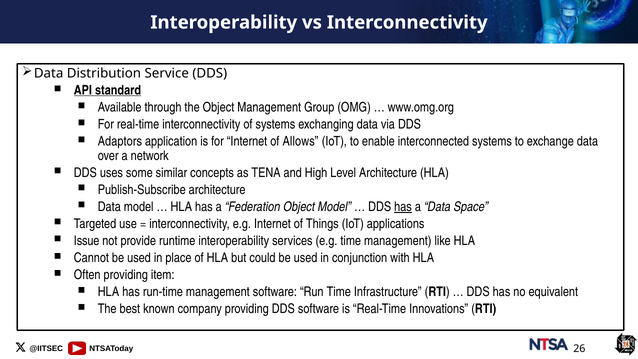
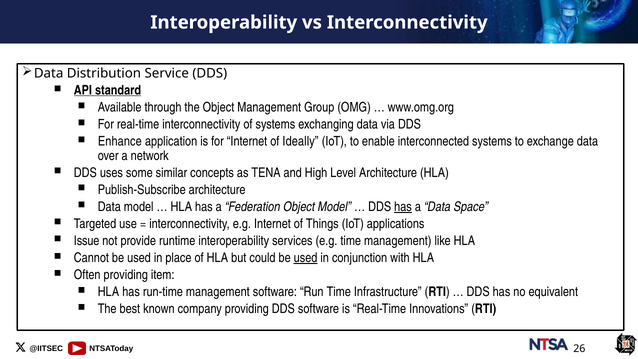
Adaptors: Adaptors -> Enhance (120, 141)
Allows: Allows -> Ideally (301, 141)
used underline: none -> present (306, 258)
